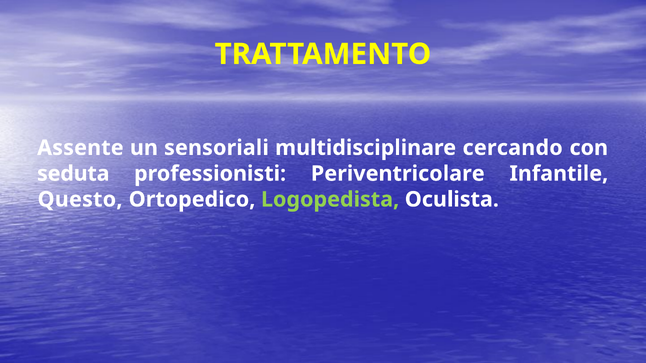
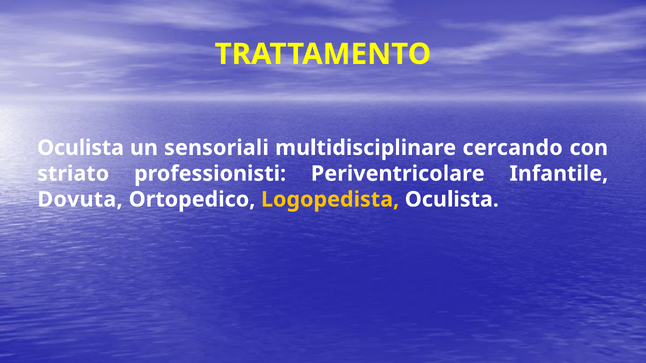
Assente: Assente -> Oculista (81, 148)
seduta: seduta -> striato (73, 174)
Questo: Questo -> Dovuta (80, 200)
Logopedista colour: light green -> yellow (330, 200)
